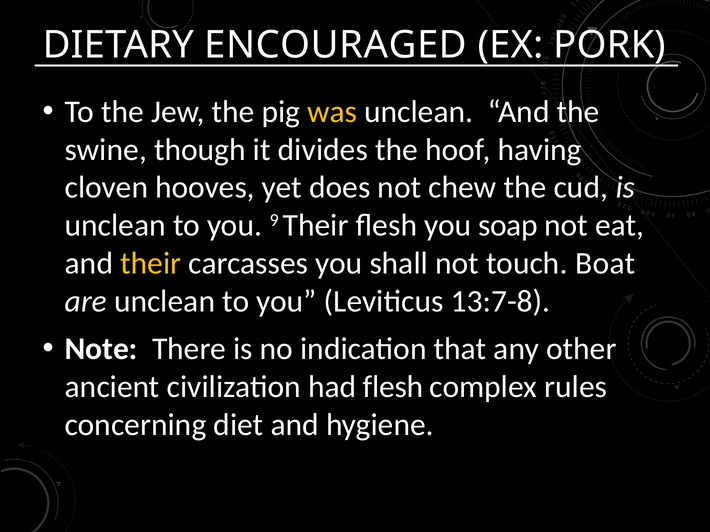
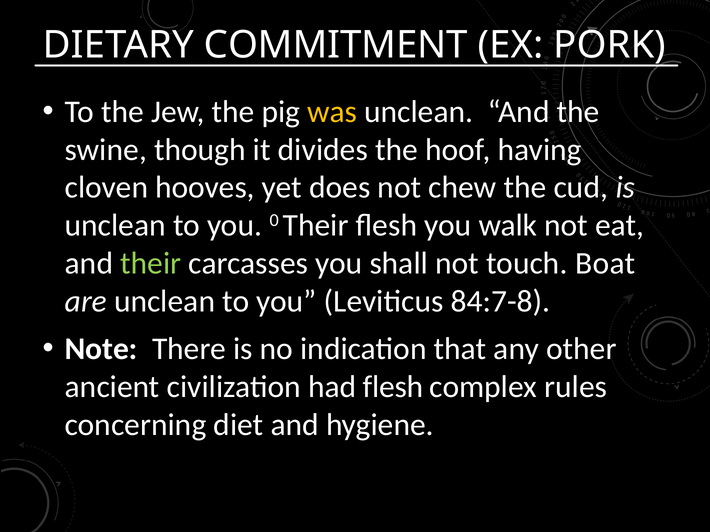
ENCOURAGED: ENCOURAGED -> COMMITMENT (336, 45)
9: 9 -> 0 (274, 221)
soap: soap -> walk (508, 226)
their colour: yellow -> light green (151, 264)
13:7-8: 13:7-8 -> 84:7-8 (500, 301)
